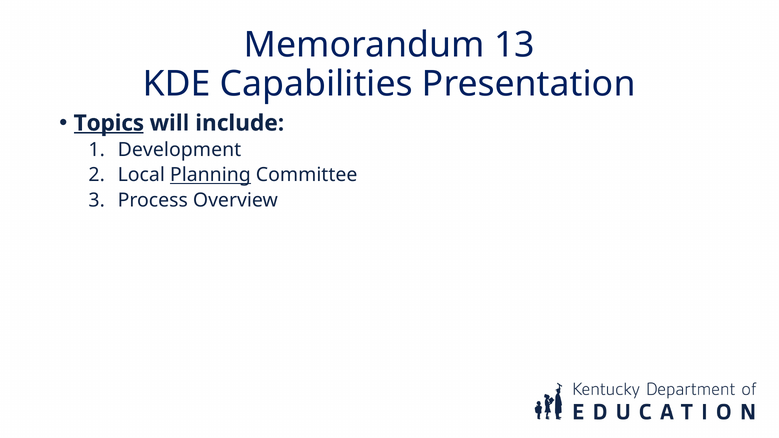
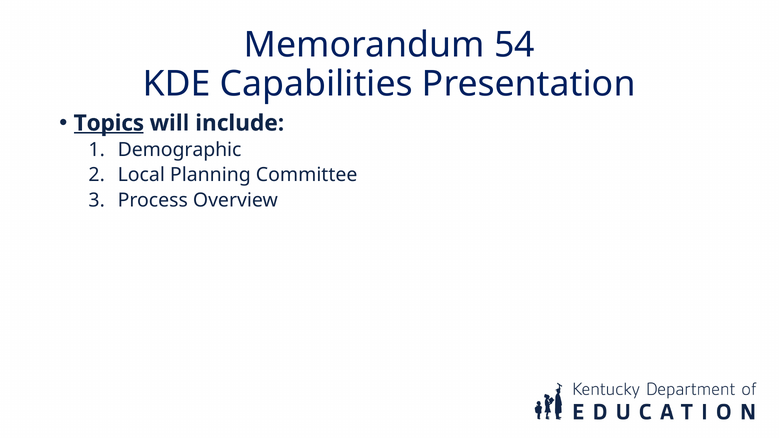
13: 13 -> 54 (514, 45)
Development: Development -> Demographic (180, 150)
Planning underline: present -> none (210, 175)
